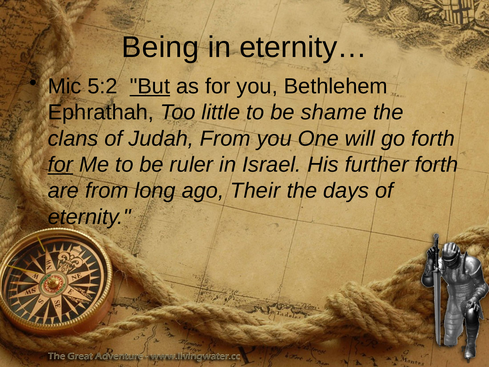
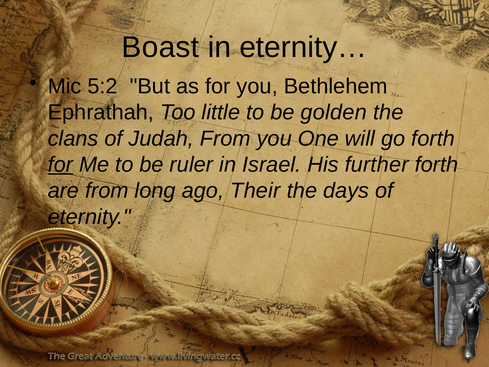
Being: Being -> Boast (160, 47)
But underline: present -> none (150, 86)
shame: shame -> golden (334, 112)
